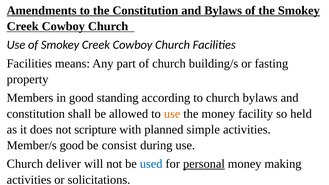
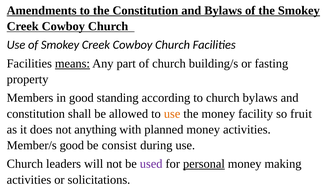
means underline: none -> present (72, 63)
held: held -> fruit (301, 114)
scripture: scripture -> anything (95, 130)
planned simple: simple -> money (203, 130)
deliver: deliver -> leaders (64, 164)
used colour: blue -> purple (151, 164)
